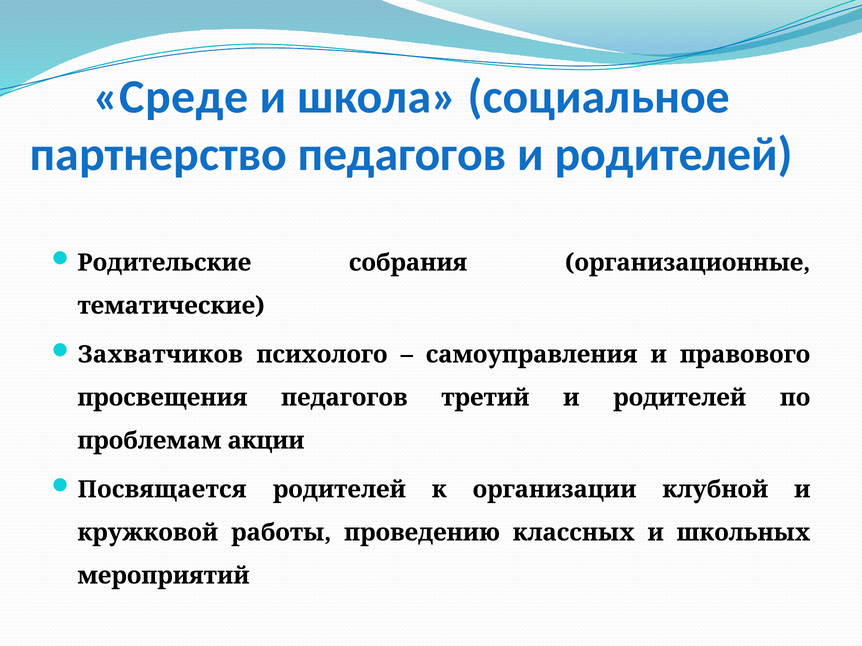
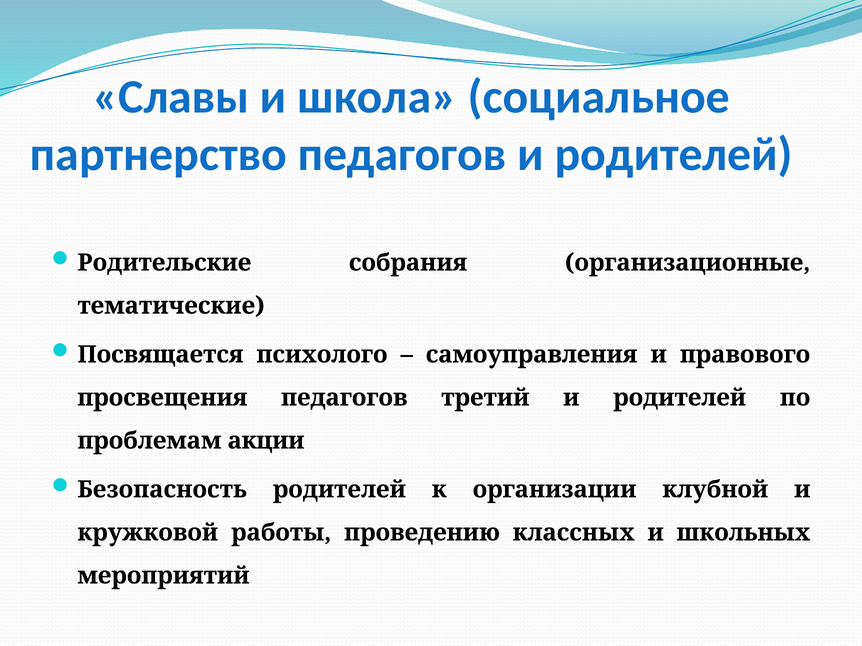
Среде: Среде -> Славы (171, 97)
Захватчиков: Захватчиков -> Посвящается (160, 355)
Посвящается: Посвящается -> Безопасность (162, 490)
